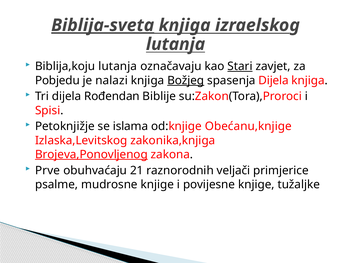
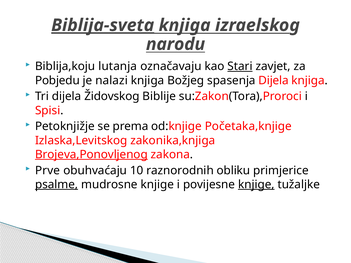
lutanja: lutanja -> narodu (176, 44)
Božjeg underline: present -> none (186, 80)
Rođendan: Rođendan -> Židovskog (112, 96)
islama: islama -> prema (131, 127)
Obećanu,knjige: Obećanu,knjige -> Početaka,knjige (248, 127)
21: 21 -> 10 (137, 171)
veljači: veljači -> obliku (233, 171)
psalme underline: none -> present (57, 185)
knjige underline: none -> present (256, 185)
